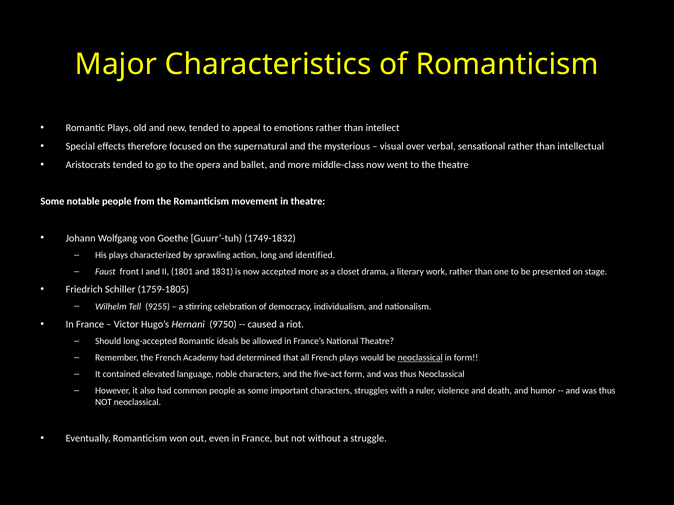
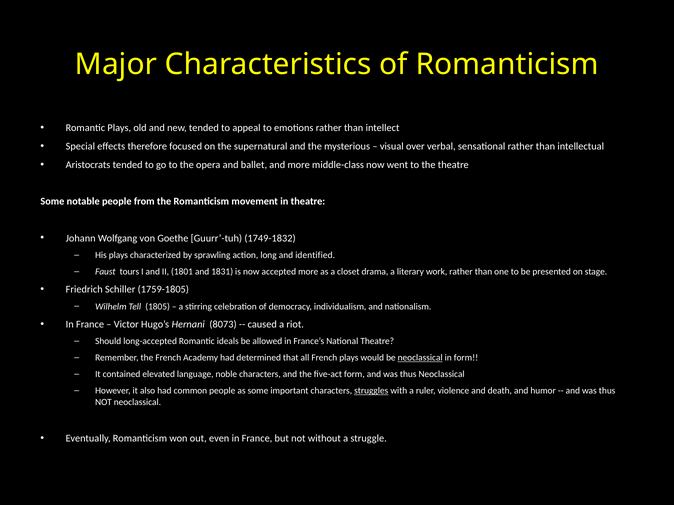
front: front -> tours (129, 272)
9255: 9255 -> 1805 (158, 307)
9750: 9750 -> 8073 (223, 325)
struggles underline: none -> present (371, 391)
